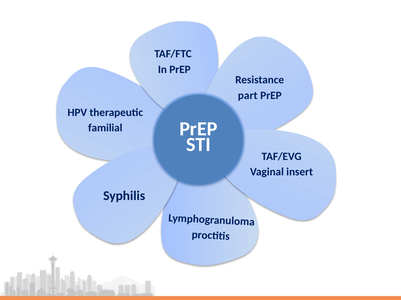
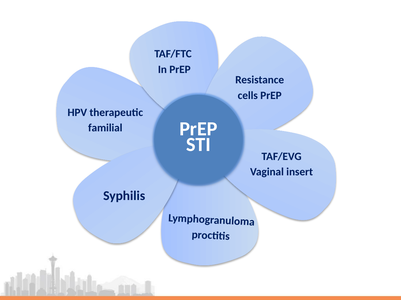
part: part -> cells (248, 96)
